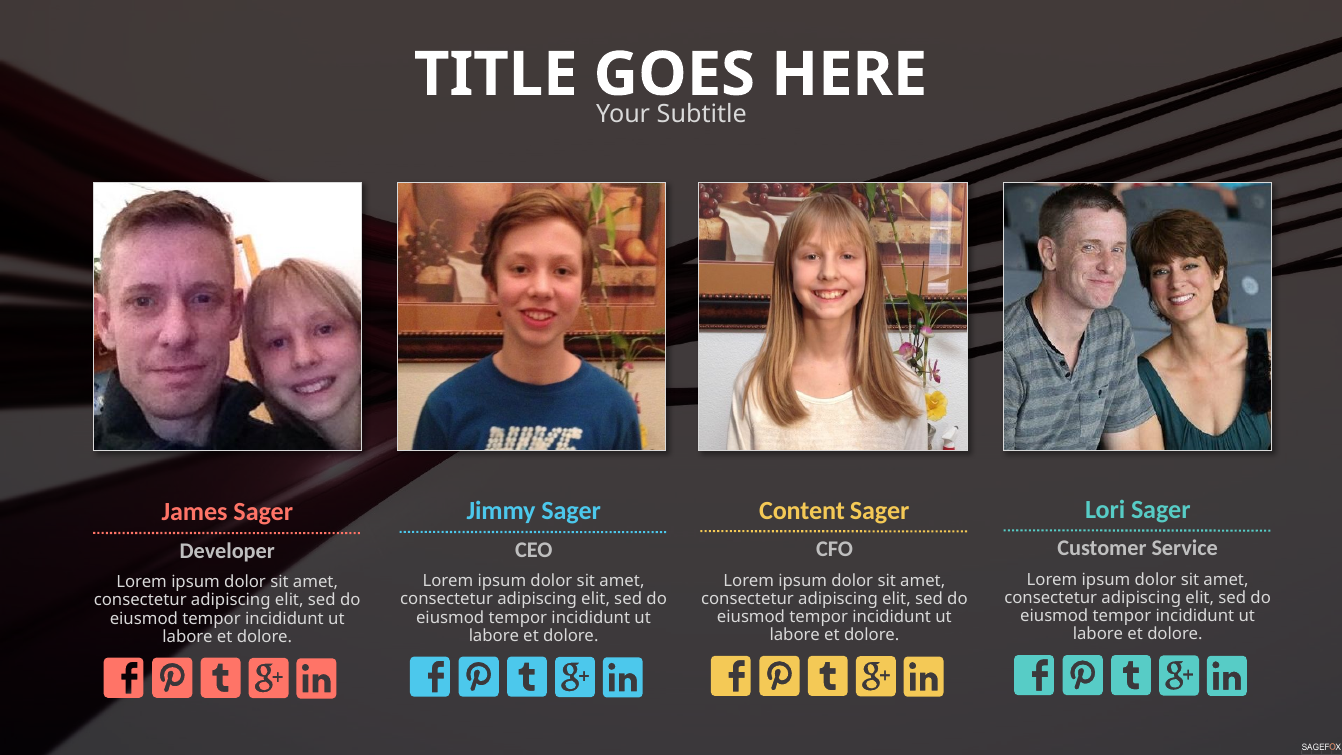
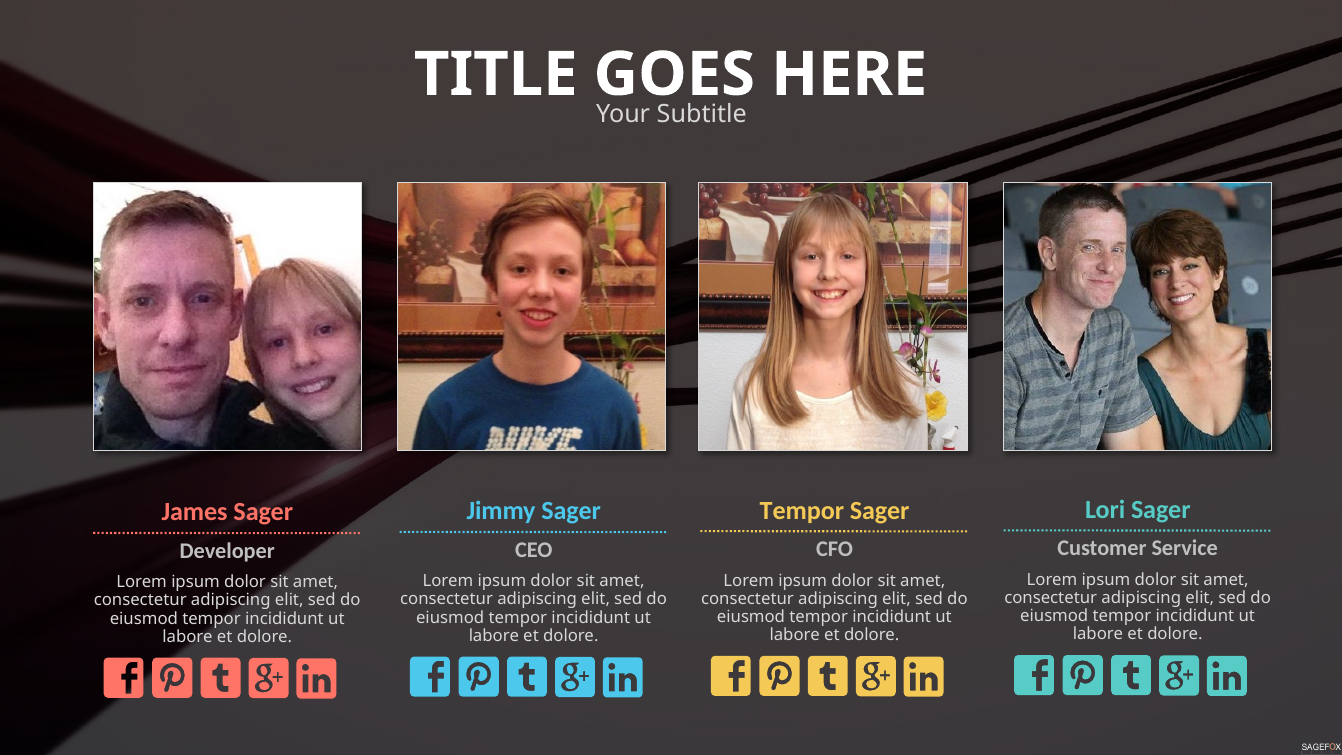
Content: Content -> Tempor (802, 510)
